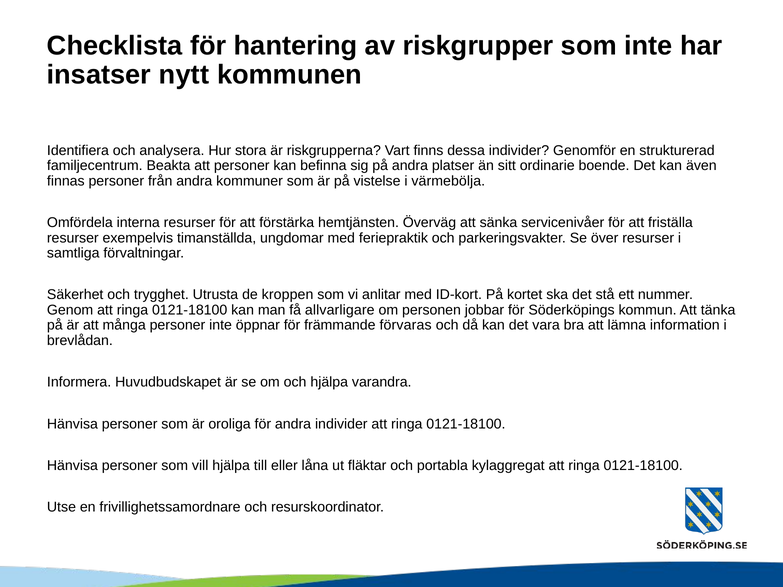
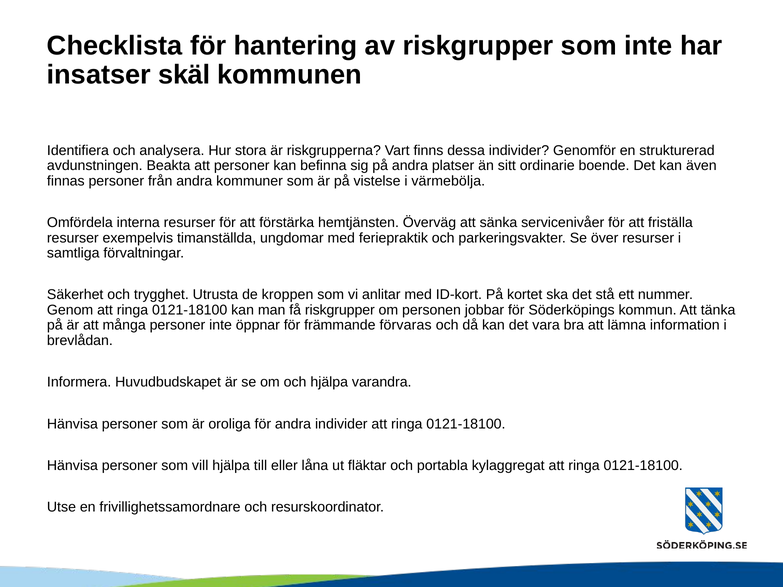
nytt: nytt -> skäl (184, 75)
familjecentrum: familjecentrum -> avdunstningen (95, 166)
få allvarligare: allvarligare -> riskgrupper (340, 310)
